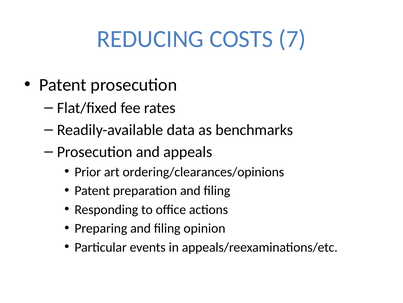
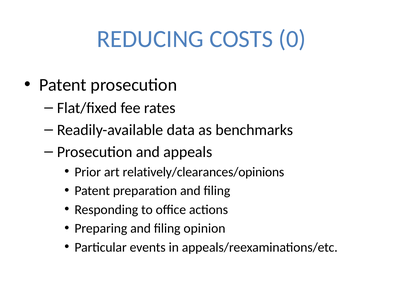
7: 7 -> 0 (292, 39)
ordering/clearances/opinions: ordering/clearances/opinions -> relatively/clearances/opinions (203, 171)
